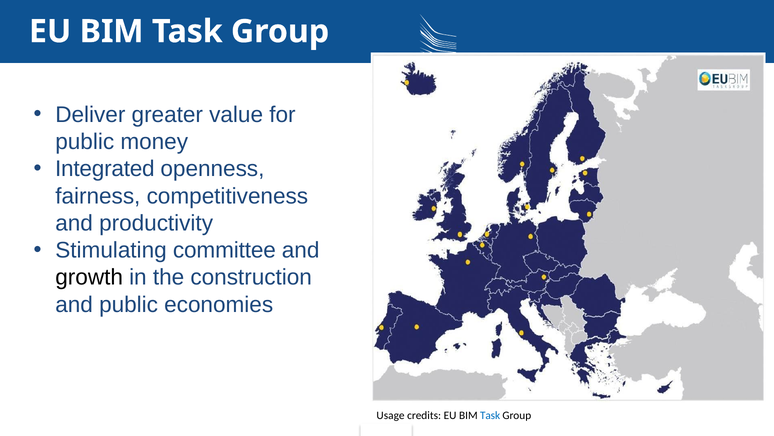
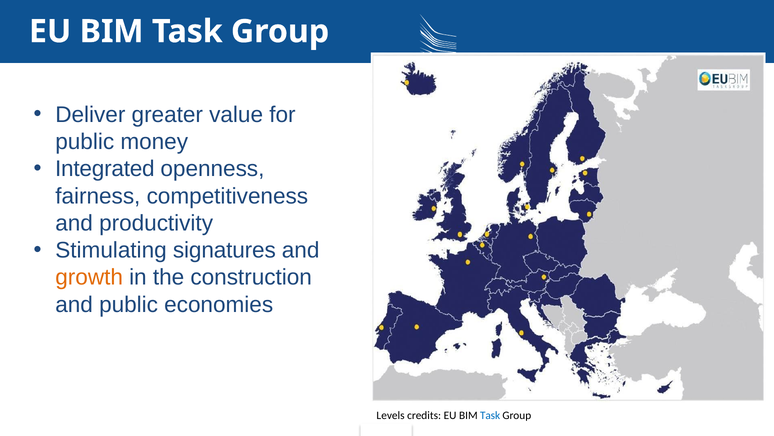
committee: committee -> signatures (224, 250)
growth colour: black -> orange (89, 277)
Usage: Usage -> Levels (391, 415)
